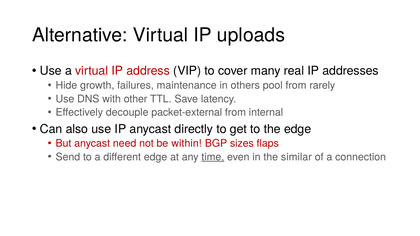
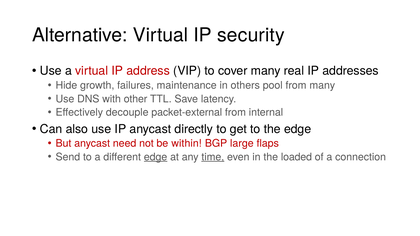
uploads: uploads -> security (251, 35)
from rarely: rarely -> many (322, 85)
sizes: sizes -> large (242, 144)
edge underline: none -> present (156, 157)
similar: similar -> loaded (296, 157)
